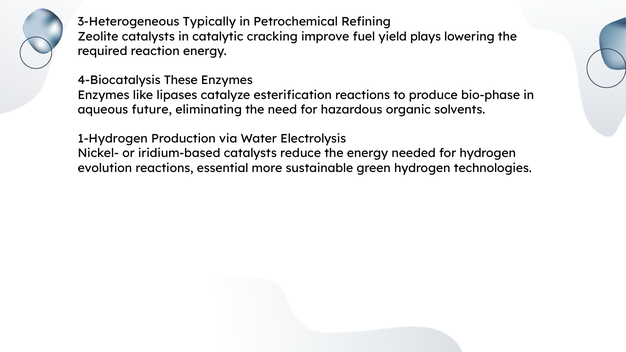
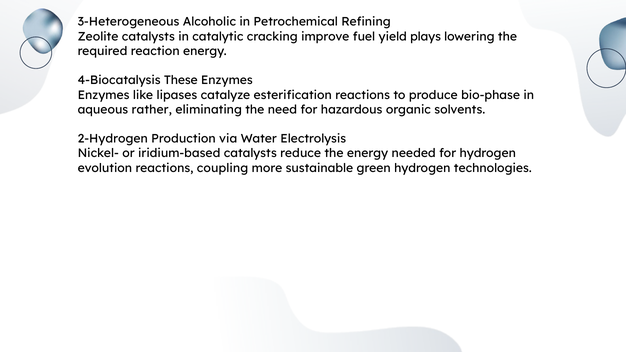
Typically: Typically -> Alcoholic (209, 22)
future: future -> rather (152, 110)
1-Hydrogen: 1-Hydrogen -> 2-Hydrogen (113, 139)
essential: essential -> coupling (223, 168)
